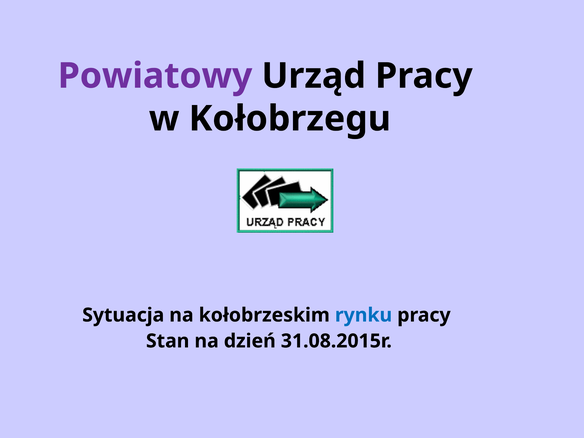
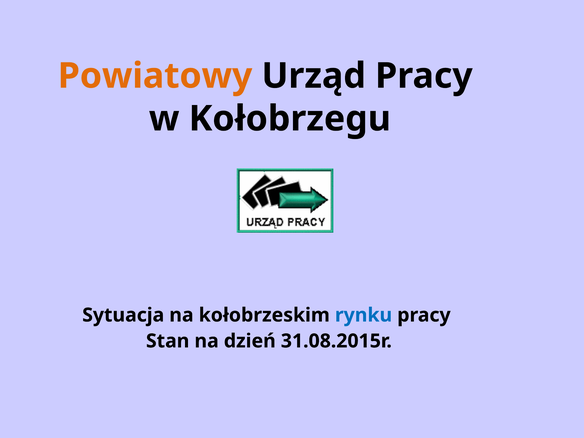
Powiatowy colour: purple -> orange (155, 76)
